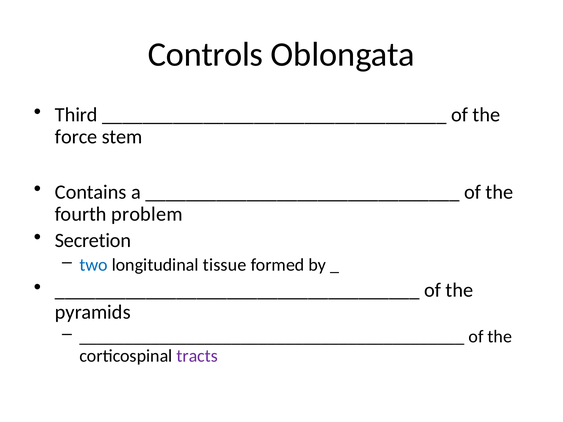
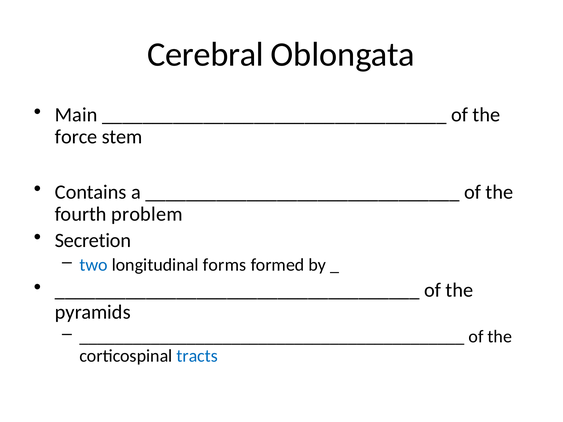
Controls: Controls -> Cerebral (205, 55)
Third: Third -> Main (76, 115)
tissue: tissue -> forms (225, 265)
tracts colour: purple -> blue (197, 356)
